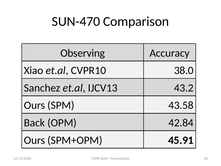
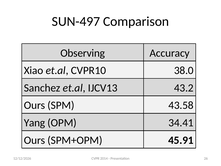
SUN-470: SUN-470 -> SUN-497 (76, 21)
Back: Back -> Yang (35, 123)
42.84: 42.84 -> 34.41 (181, 123)
